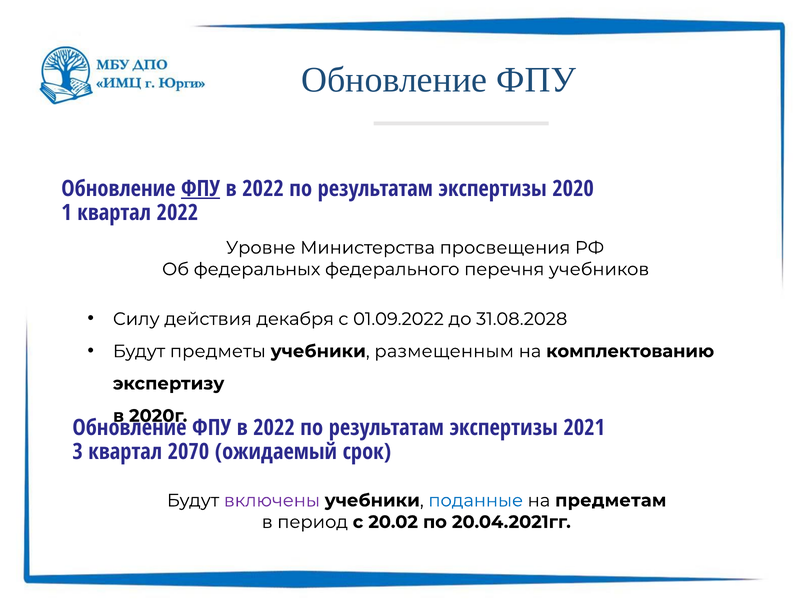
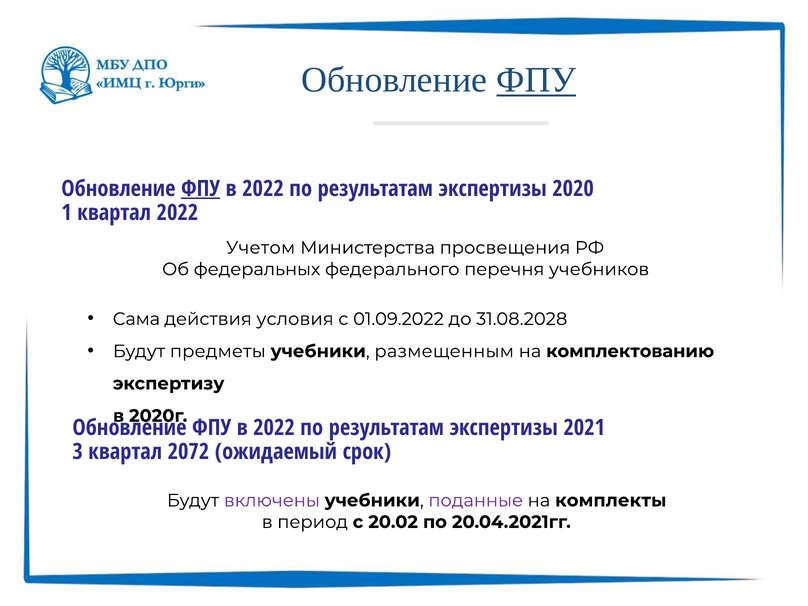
ФПУ underline: none -> present (536, 80)
Уровне: Уровне -> Учетом (261, 248)
Силу: Силу -> Сама (136, 319)
декабря: декабря -> условия (295, 319)
2070: 2070 -> 2072 (188, 452)
поданные colour: blue -> purple (476, 500)
предметам: предметам -> комплекты (611, 500)
